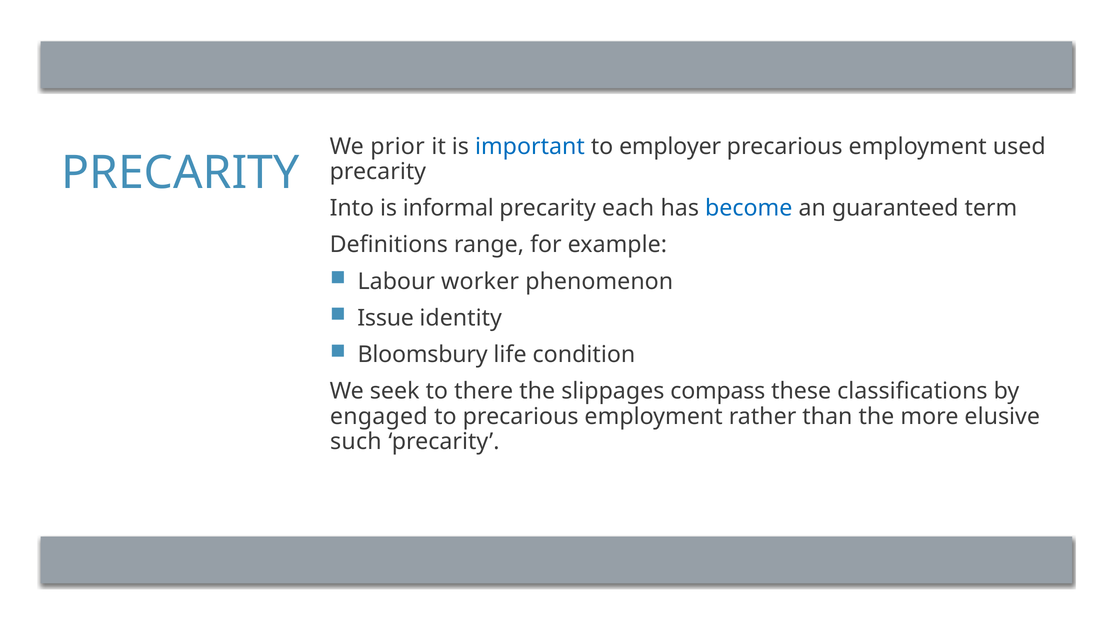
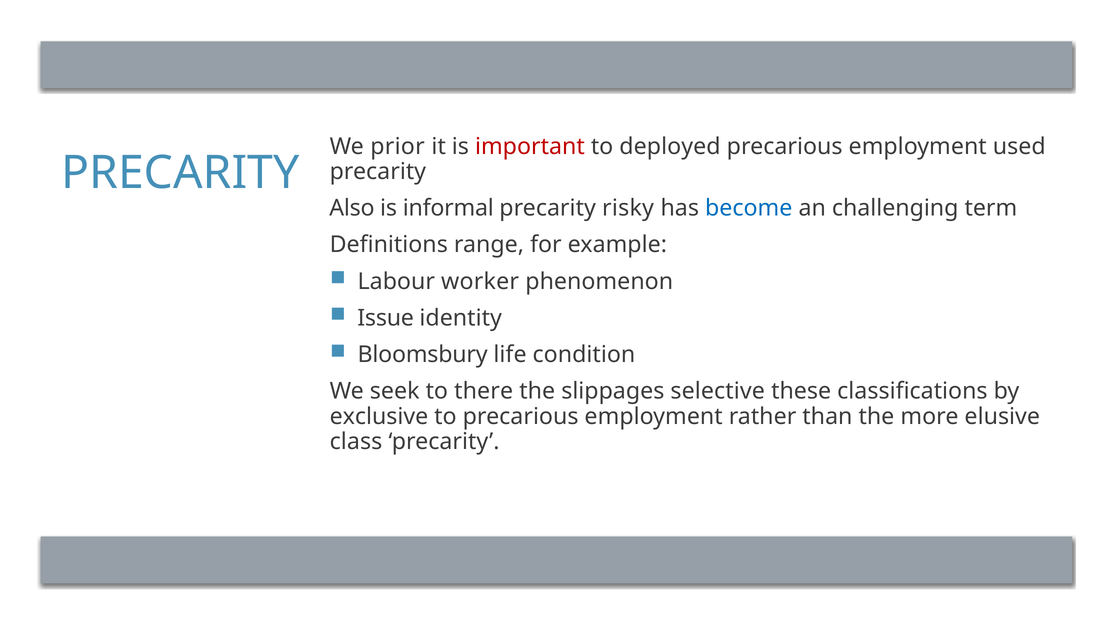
important colour: blue -> red (530, 146)
employer: employer -> deployed (670, 146)
Into: Into -> Also (352, 208)
each: each -> risky (628, 208)
guaranteed: guaranteed -> challenging (895, 208)
compass: compass -> selective (718, 391)
engaged: engaged -> exclusive (379, 416)
such: such -> class (356, 441)
